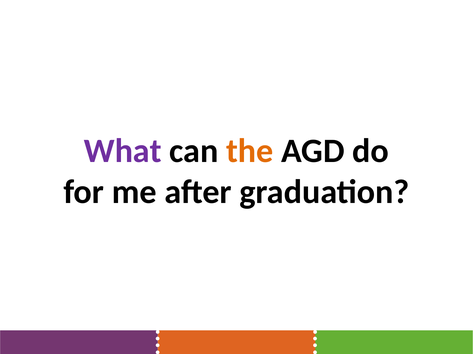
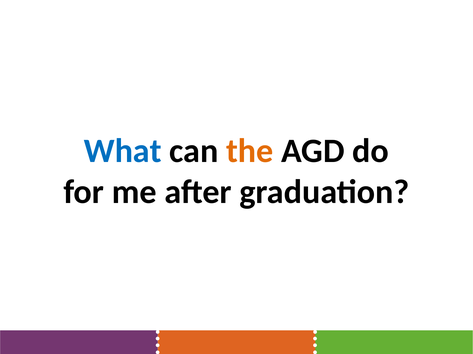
What colour: purple -> blue (123, 151)
